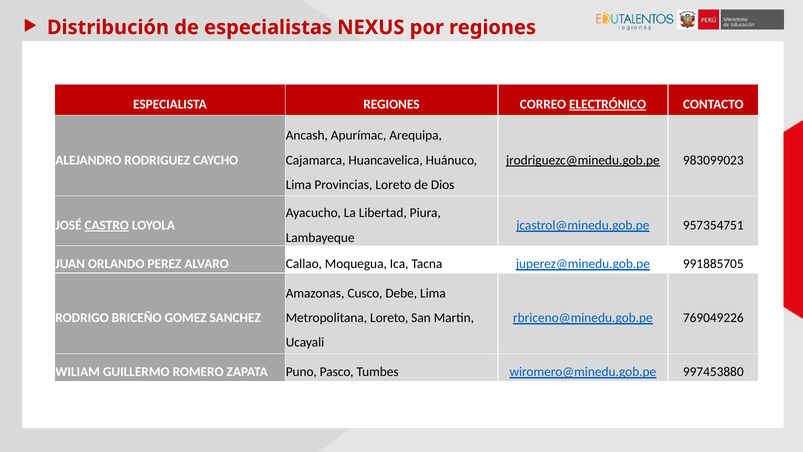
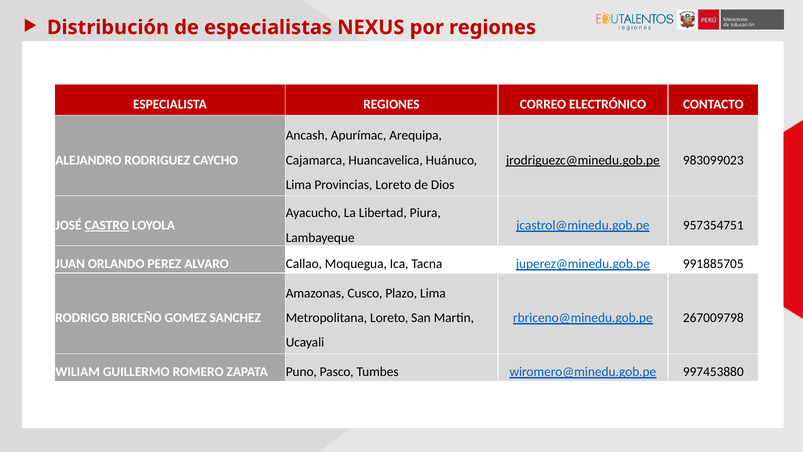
ELECTRÓNICO underline: present -> none (608, 104)
Debe: Debe -> Plazo (401, 293)
769049226: 769049226 -> 267009798 (713, 318)
